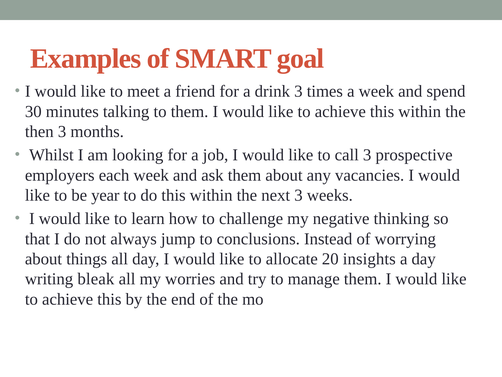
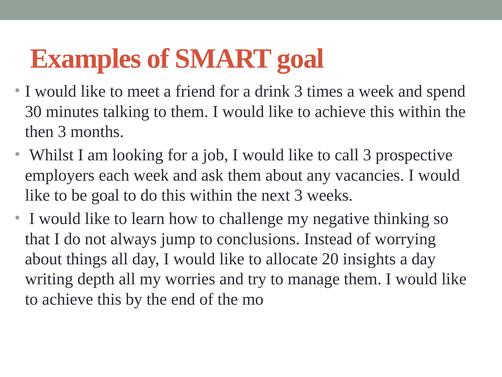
be year: year -> goal (105, 195)
bleak: bleak -> depth (96, 279)
